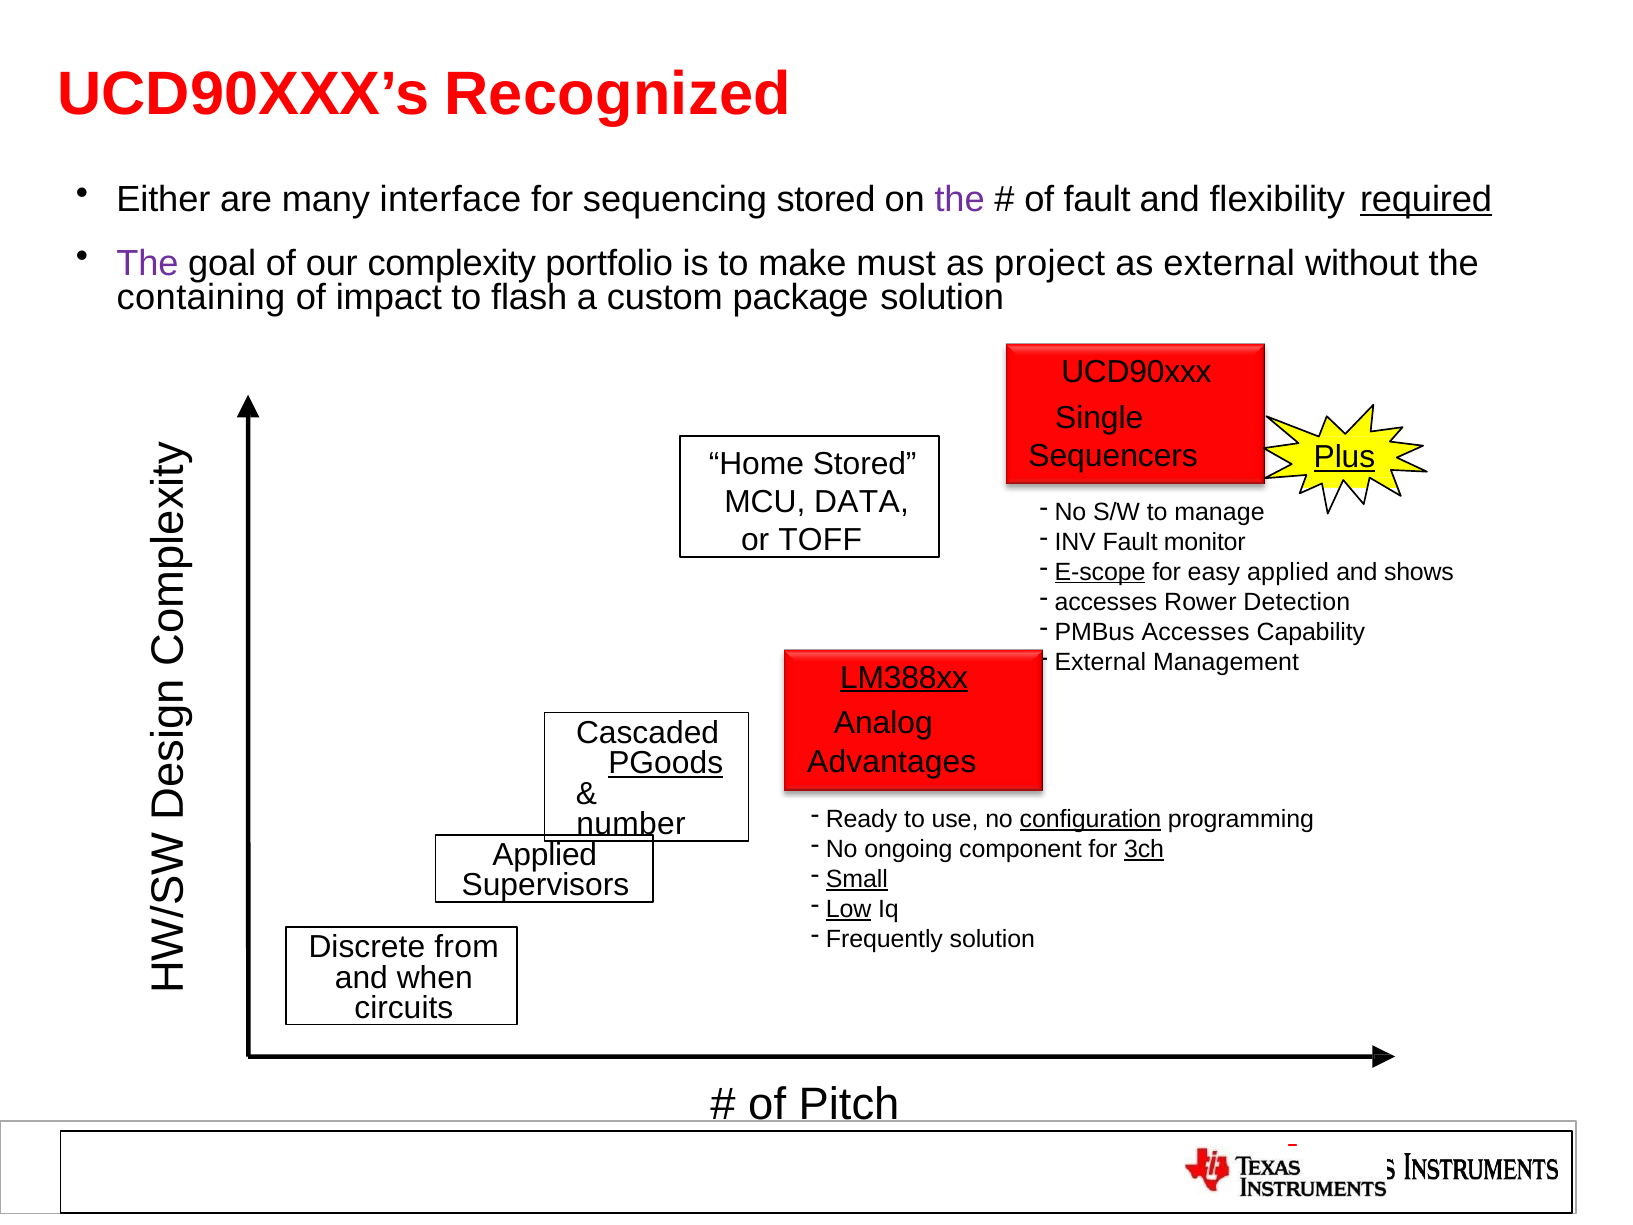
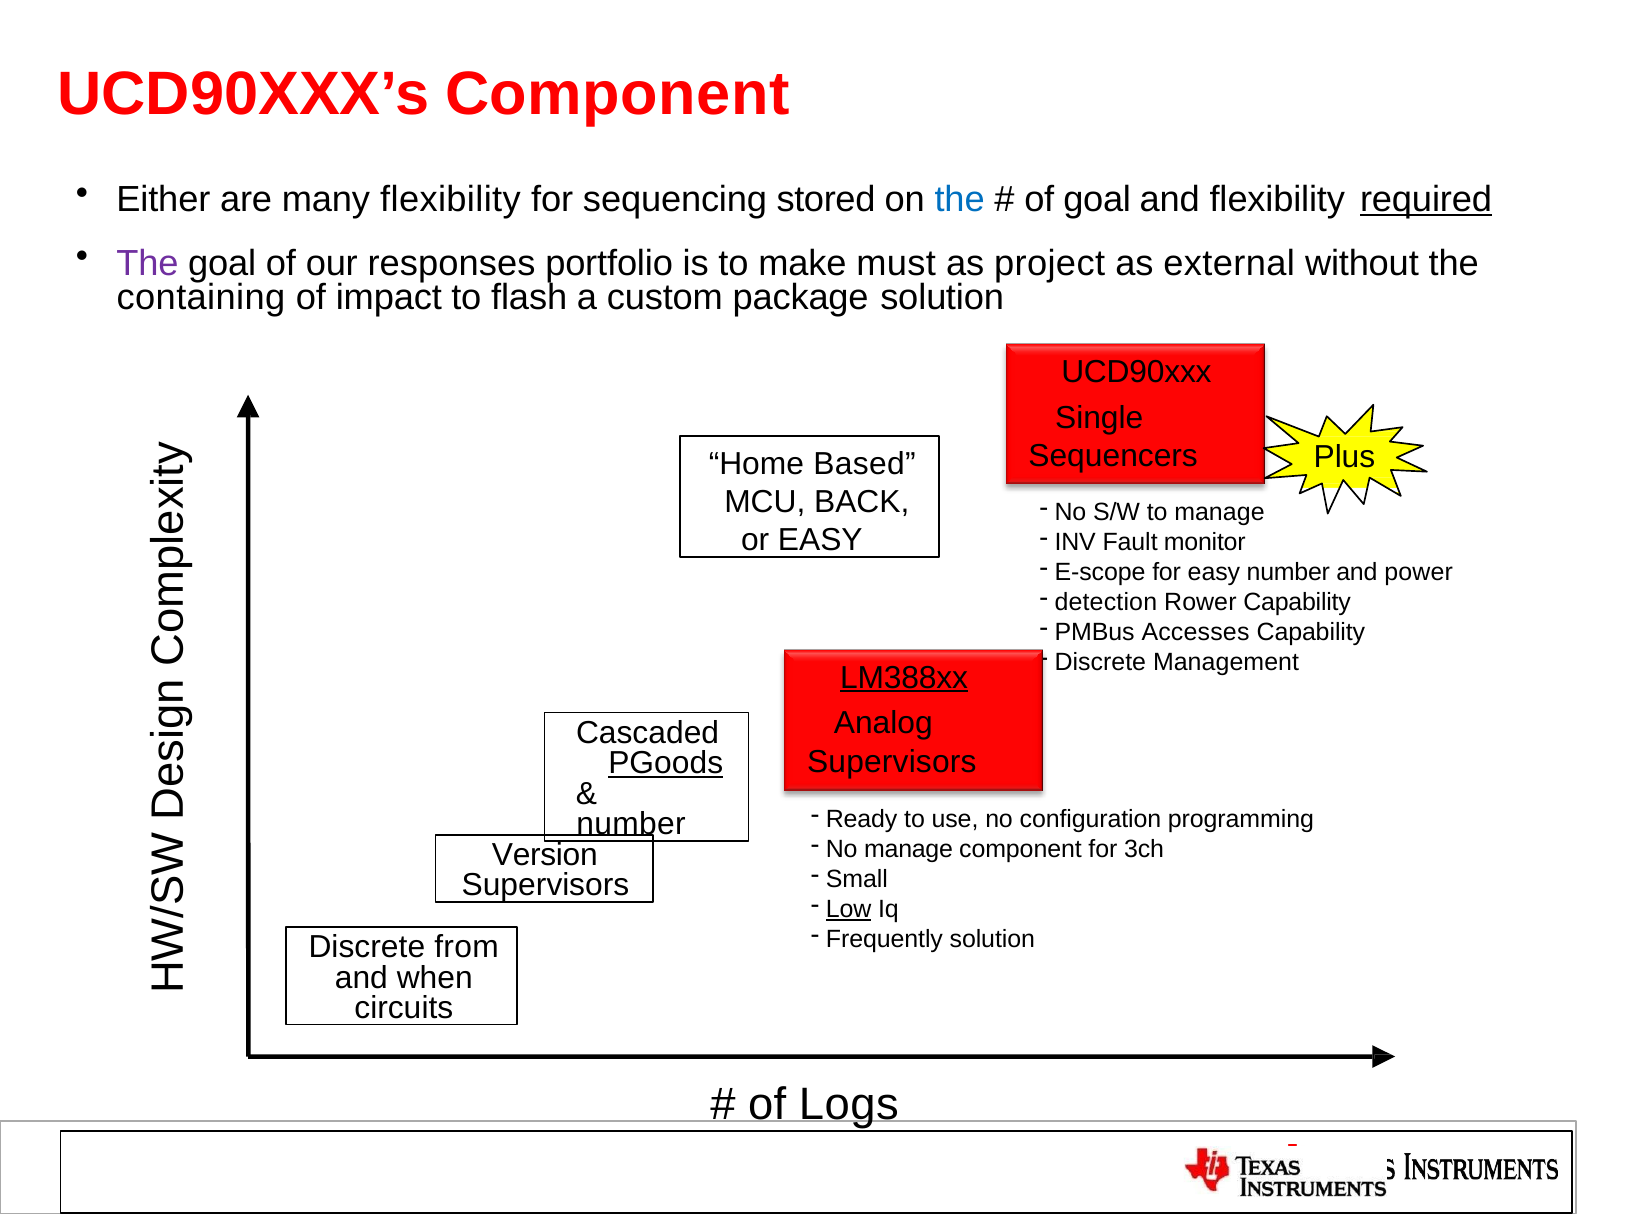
UCD90XXX’s Recognized: Recognized -> Component (618, 94)
many interface: interface -> flexibility (450, 200)
the colour: purple -> blue (960, 200)
of fault: fault -> goal (1097, 200)
complexity: complexity -> responses (452, 263)
Plus underline: present -> none (1344, 457)
Home Stored: Stored -> Based (865, 464)
DATA: DATA -> BACK (862, 502)
or TOFF: TOFF -> EASY (820, 540)
E-scope underline: present -> none (1100, 572)
easy applied: applied -> number (1288, 572)
shows: shows -> power (1419, 572)
accesses: accesses -> detection (1106, 602)
Rower Detection: Detection -> Capability (1297, 602)
External: External -> Discrete (1100, 662)
Advantages: Advantages -> Supervisors (892, 761)
configuration underline: present -> none (1090, 819)
No ongoing: ongoing -> manage (909, 849)
3ch underline: present -> none (1144, 849)
Applied: Applied -> Version (545, 855)
Small underline: present -> none (857, 879)
Pitch: Pitch -> Logs (849, 1104)
